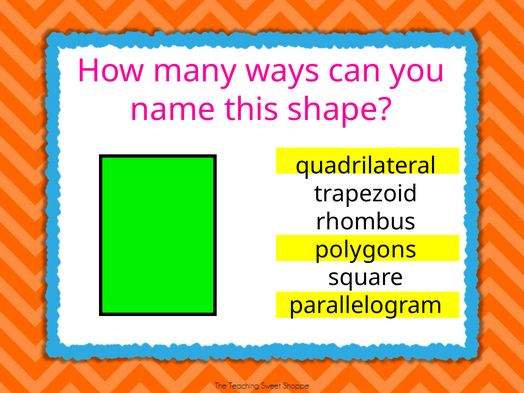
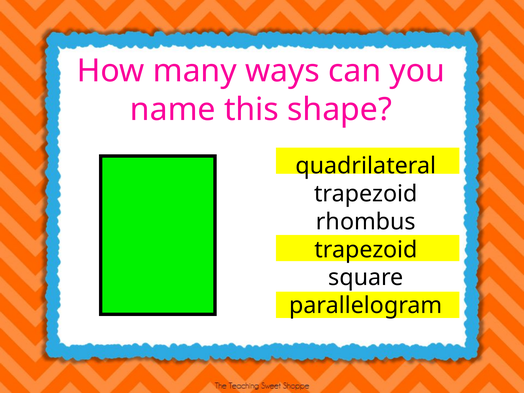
polygons: polygons -> trapezoid (366, 250)
